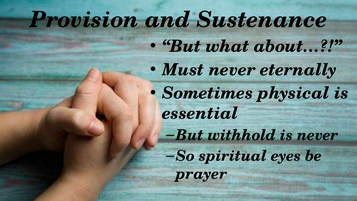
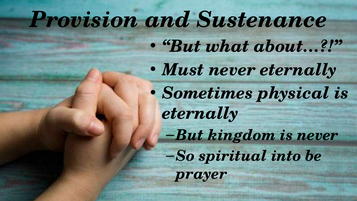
essential: essential -> eternally (200, 113)
withhold: withhold -> kingdom (242, 135)
eyes: eyes -> into (286, 156)
